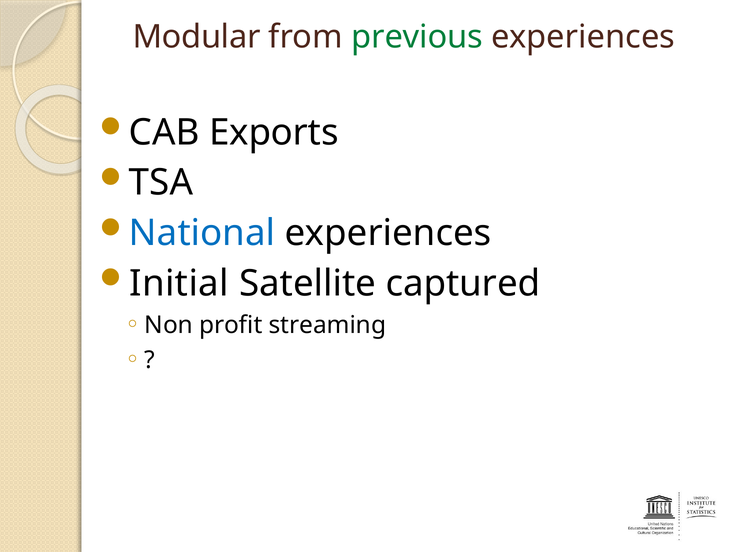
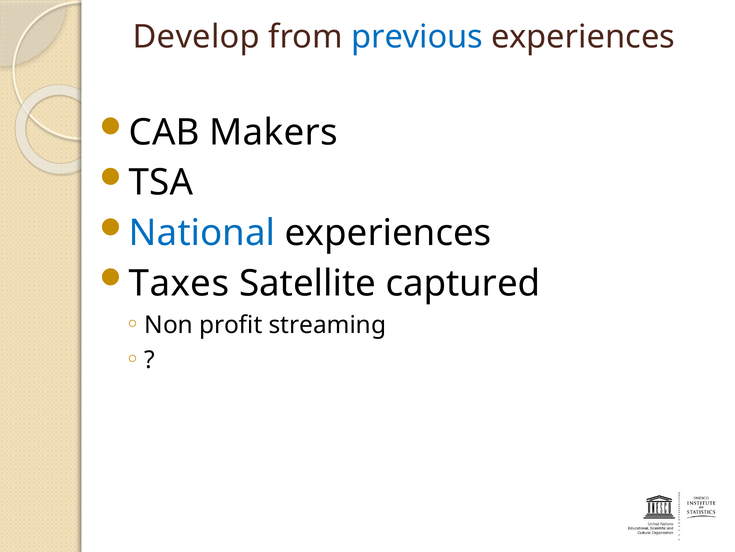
Modular: Modular -> Develop (196, 37)
previous colour: green -> blue (417, 37)
Exports: Exports -> Makers (274, 132)
Initial: Initial -> Taxes (179, 283)
